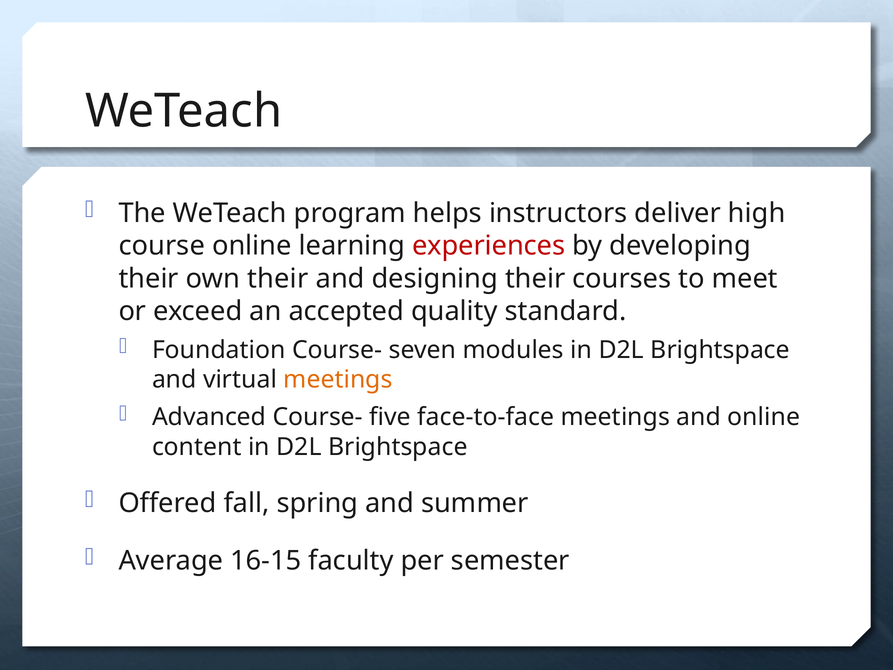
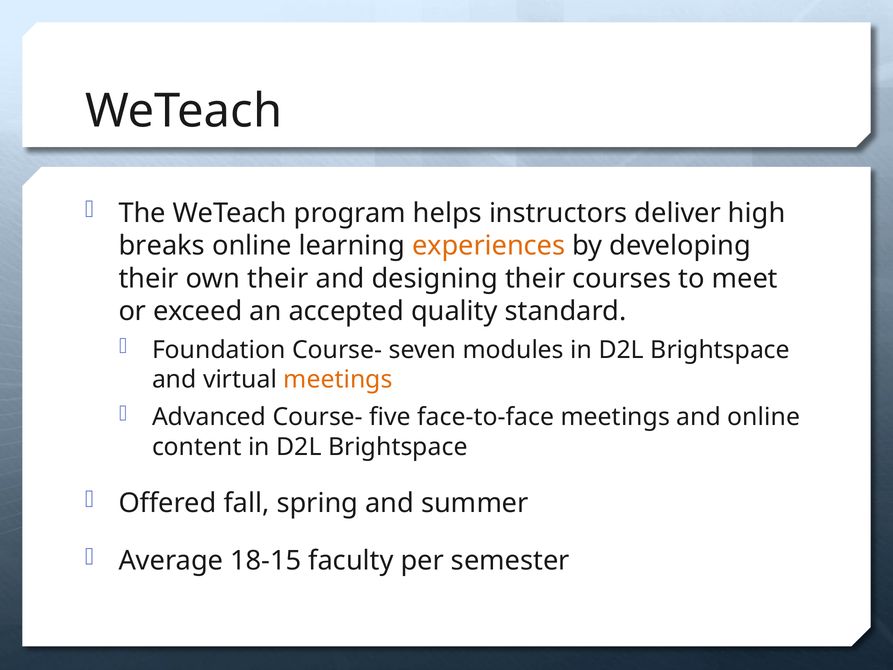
course: course -> breaks (162, 246)
experiences colour: red -> orange (489, 246)
16-15: 16-15 -> 18-15 (266, 560)
